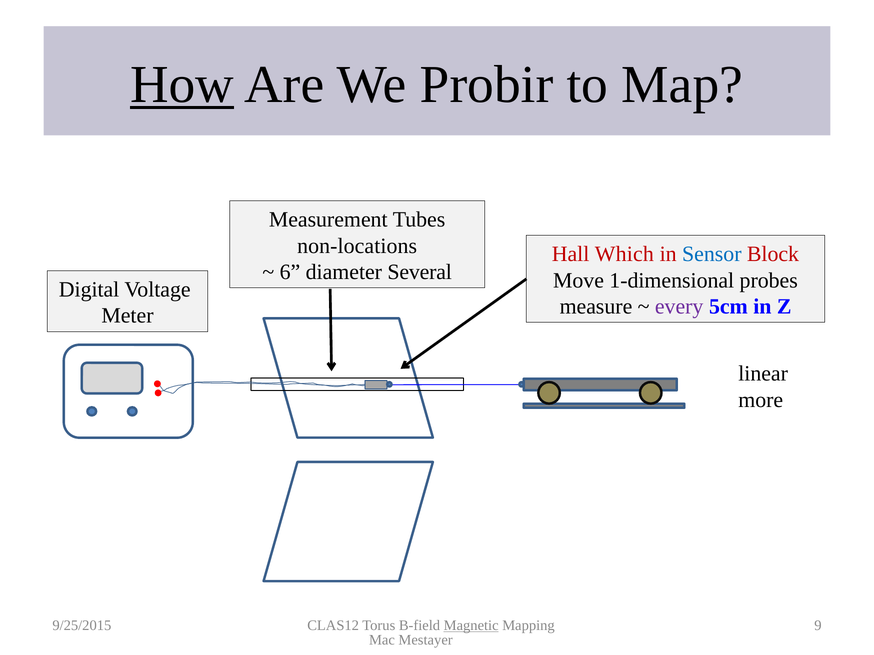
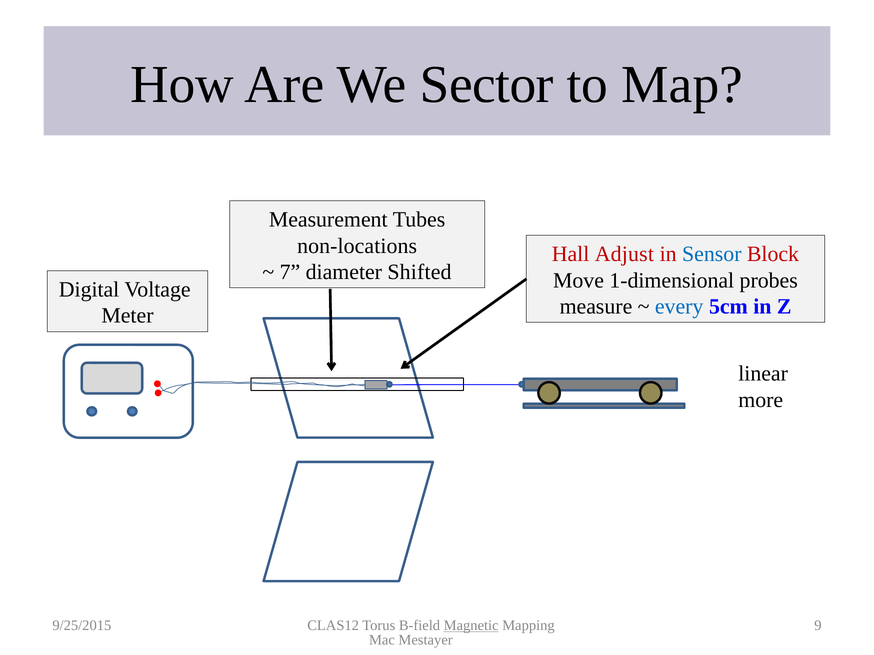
How underline: present -> none (182, 85)
Probir: Probir -> Sector (487, 85)
Which: Which -> Adjust (624, 254)
6: 6 -> 7 (290, 272)
Several: Several -> Shifted (419, 272)
every colour: purple -> blue (679, 307)
